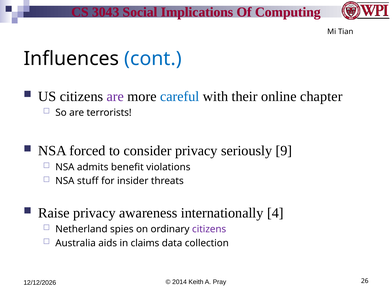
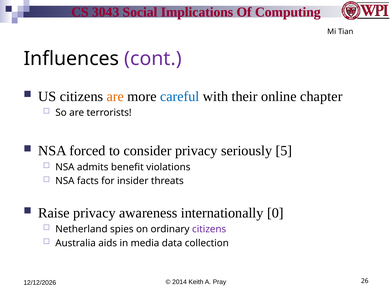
cont colour: blue -> purple (153, 59)
are colour: purple -> orange (115, 96)
9: 9 -> 5 (284, 151)
stuff: stuff -> facts (88, 181)
4: 4 -> 0 (275, 213)
claims: claims -> media (145, 243)
